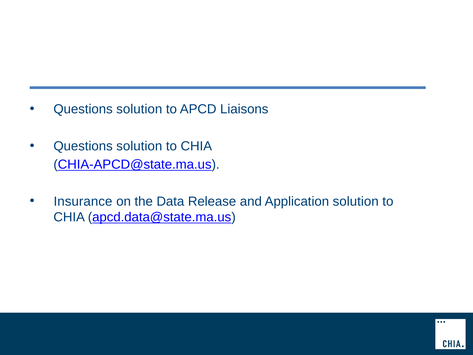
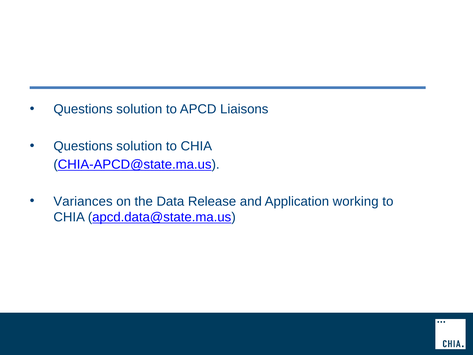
Insurance: Insurance -> Variances (83, 201)
Application solution: solution -> working (356, 201)
